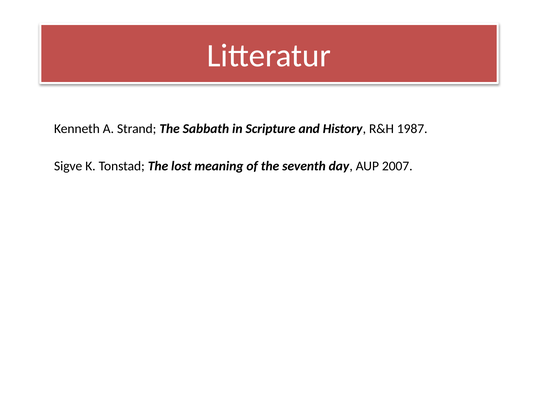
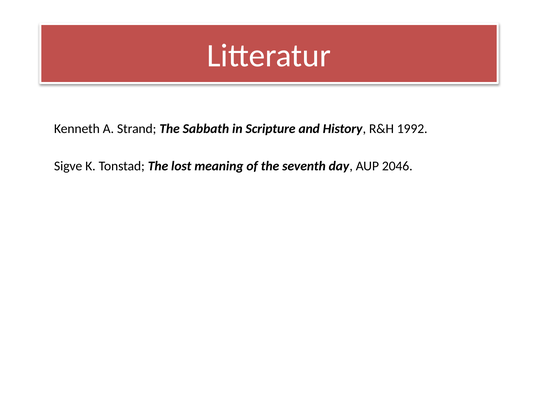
1987: 1987 -> 1992 (412, 129)
2007: 2007 -> 2046 (397, 166)
